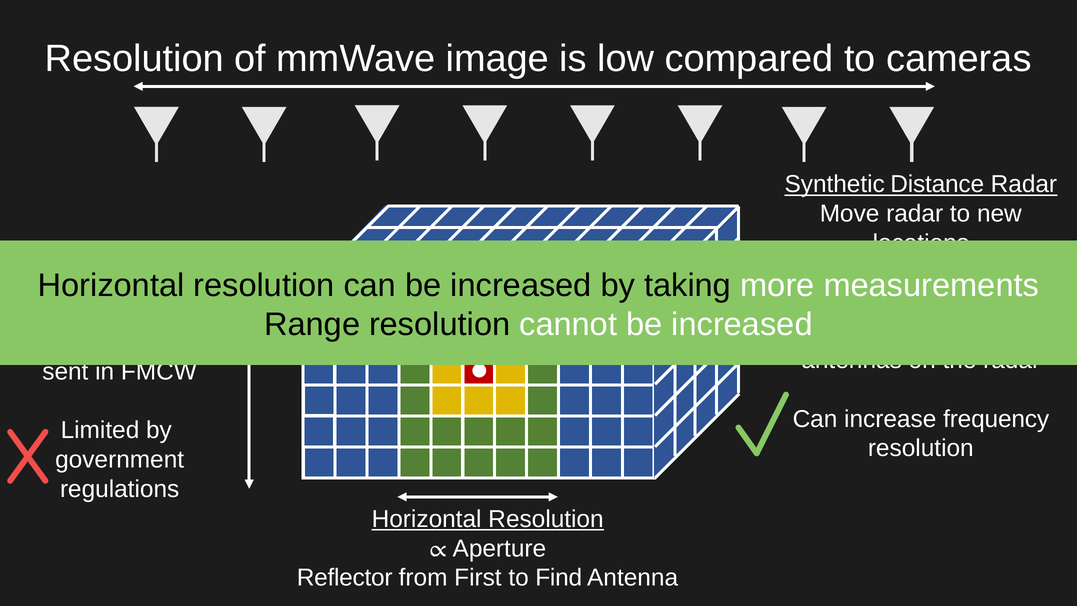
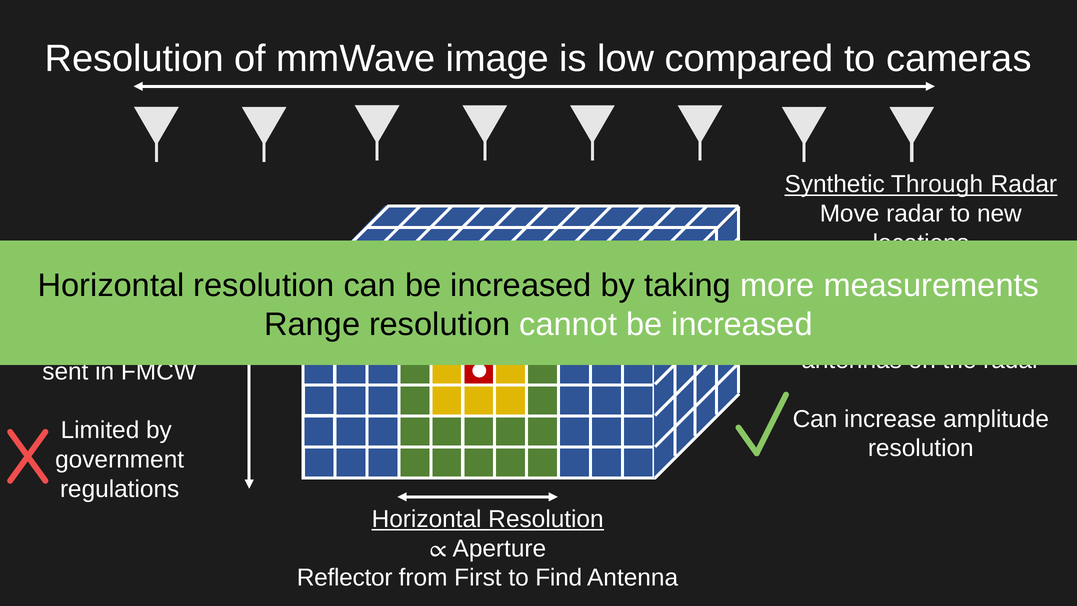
Distance: Distance -> Through (937, 184)
frequency: frequency -> amplitude (996, 419)
